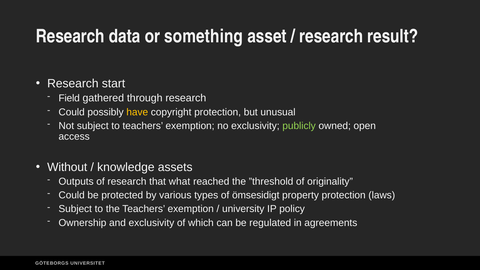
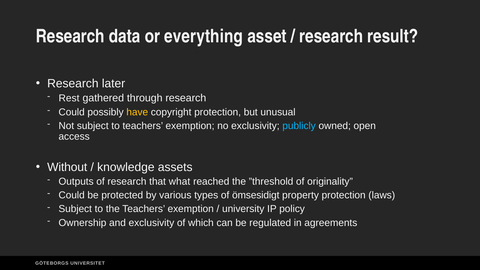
something: something -> everything (204, 36)
start: start -> later (114, 83)
Field: Field -> Rest (69, 98)
publicly colour: light green -> light blue (299, 126)
